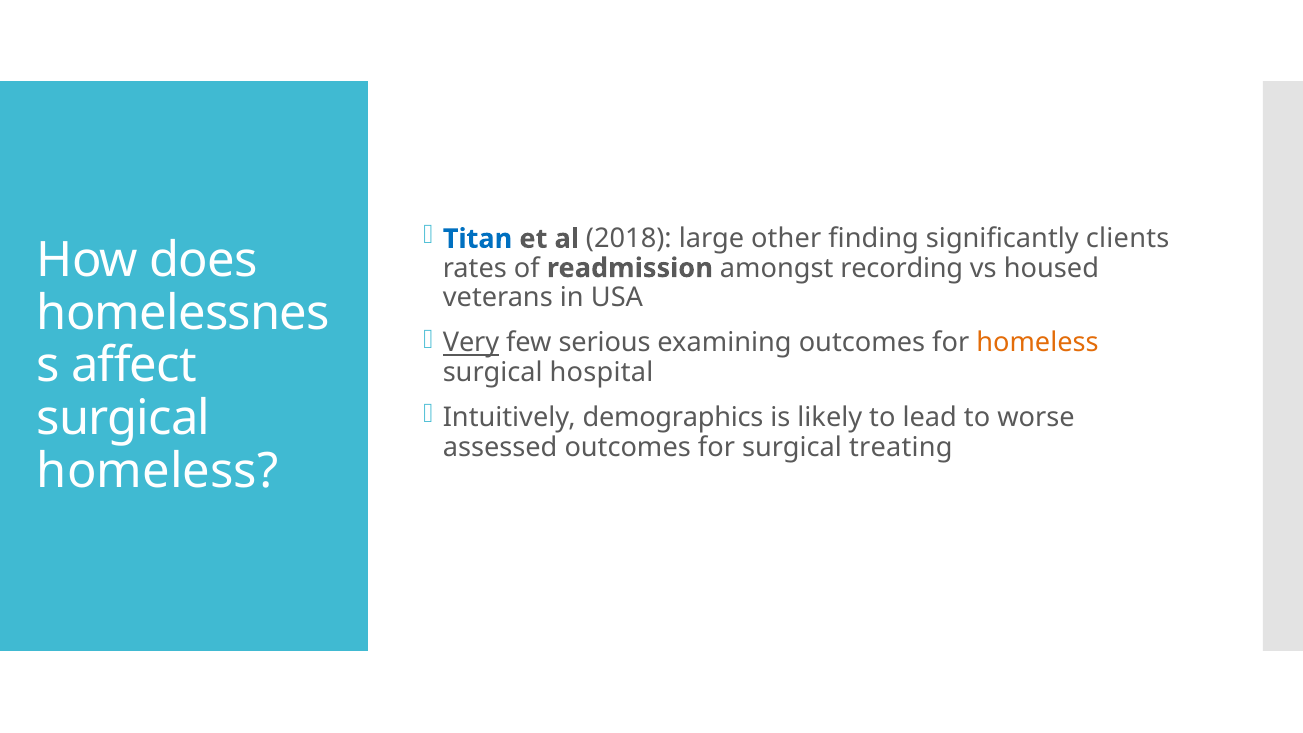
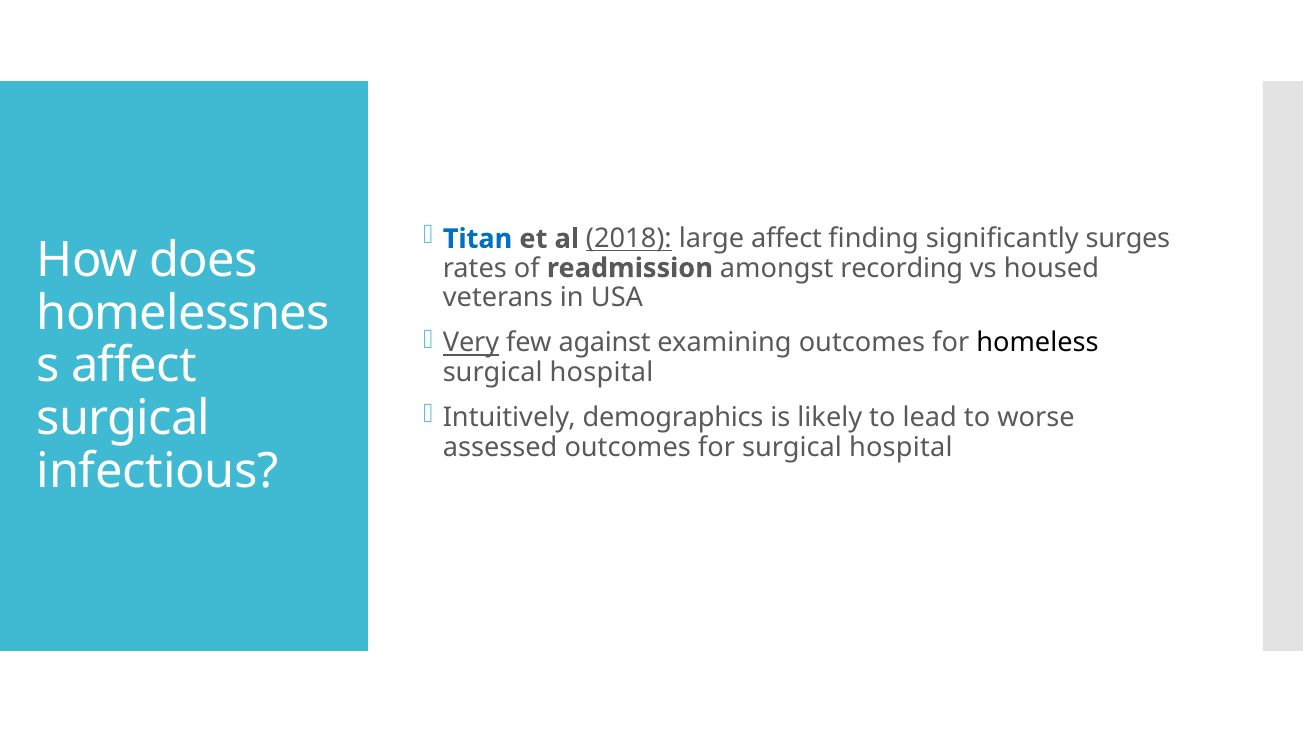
2018 underline: none -> present (629, 239)
large other: other -> affect (786, 239)
clients: clients -> surges (1128, 239)
serious: serious -> against (605, 343)
homeless colour: orange -> black (1037, 343)
for surgical treating: treating -> hospital (901, 447)
homeless: homeless -> infectious (158, 471)
